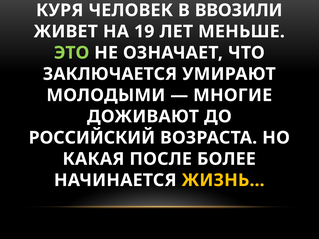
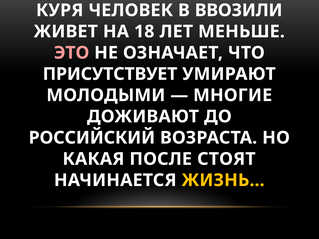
19: 19 -> 18 (144, 32)
ЭТО colour: light green -> pink (72, 53)
ЗАКЛЮЧАЕТСЯ: ЗАКЛЮЧАЕТСЯ -> ПРИСУТСТВУЕТ (110, 74)
БОЛЕЕ: БОЛЕЕ -> СТОЯТ (226, 159)
